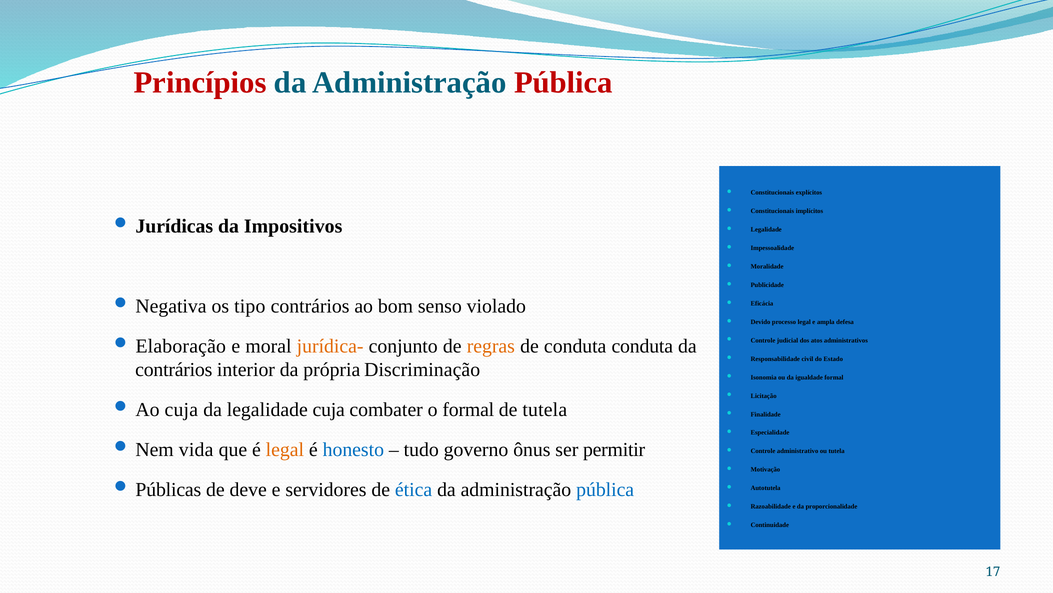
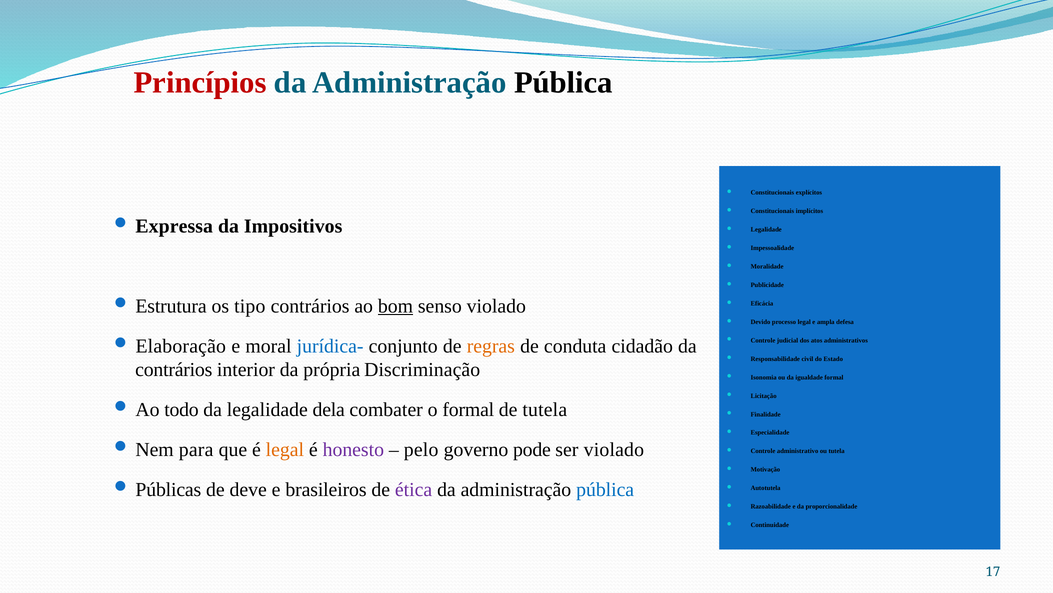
Pública colour: red -> black (563, 83)
Jurídicas: Jurídicas -> Expressa (174, 226)
Negativa: Negativa -> Estrutura (171, 306)
bom underline: none -> present (396, 306)
jurídica- colour: orange -> blue (330, 346)
conduta conduta: conduta -> cidadão (642, 346)
Ao cuja: cuja -> todo (181, 409)
legalidade cuja: cuja -> dela (329, 409)
vida: vida -> para (196, 449)
honesto colour: blue -> purple (353, 449)
tudo: tudo -> pelo (421, 449)
ônus: ônus -> pode (532, 449)
ser permitir: permitir -> violado (614, 449)
servidores: servidores -> brasileiros (326, 489)
ética colour: blue -> purple (414, 489)
